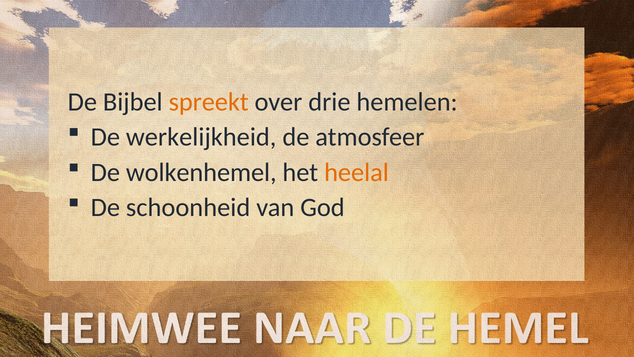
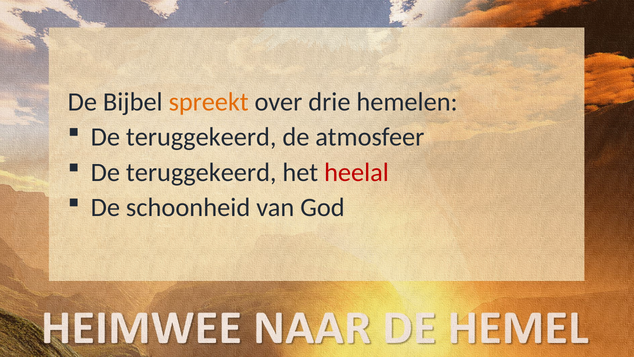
werkelijkheid: werkelijkheid -> teruggekeerd (201, 137)
wolkenhemel: wolkenhemel -> teruggekeerd (201, 172)
heelal colour: orange -> red (357, 172)
